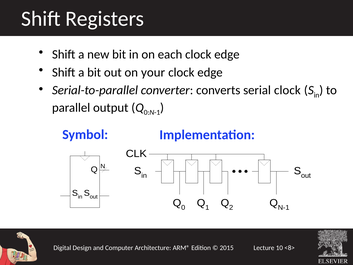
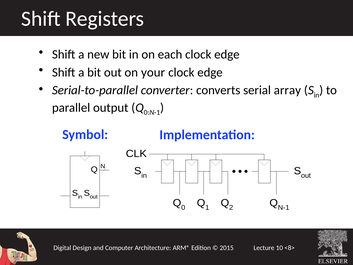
serial clock: clock -> array (287, 90)
